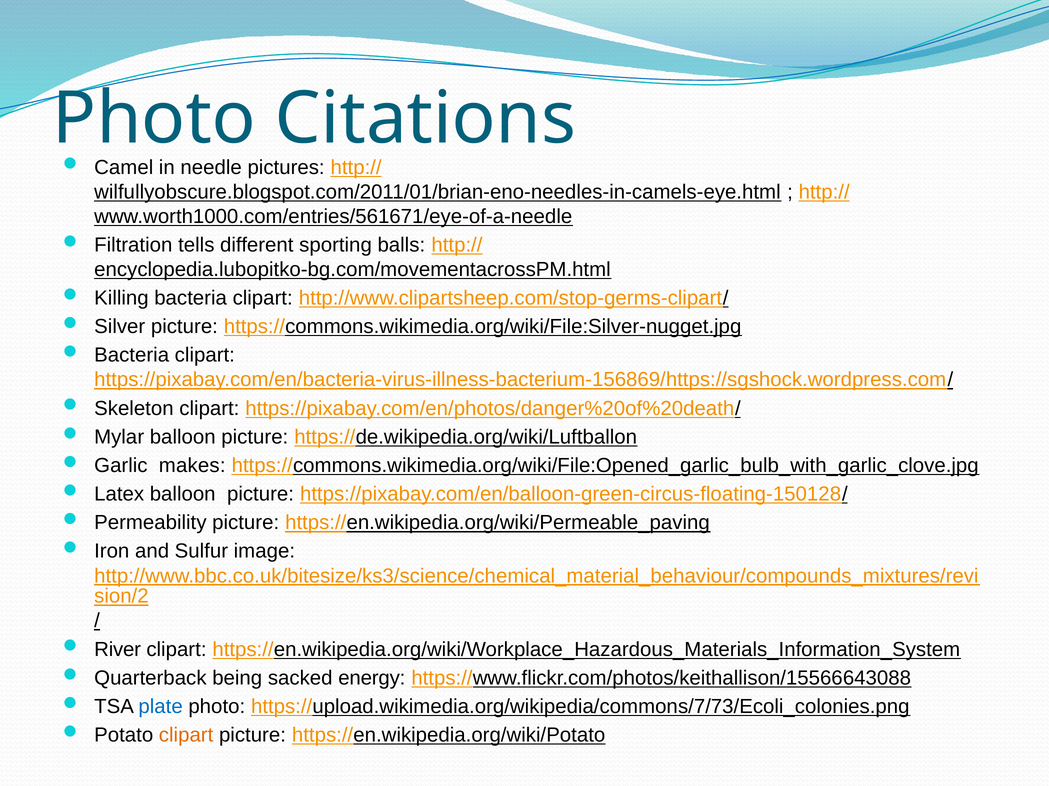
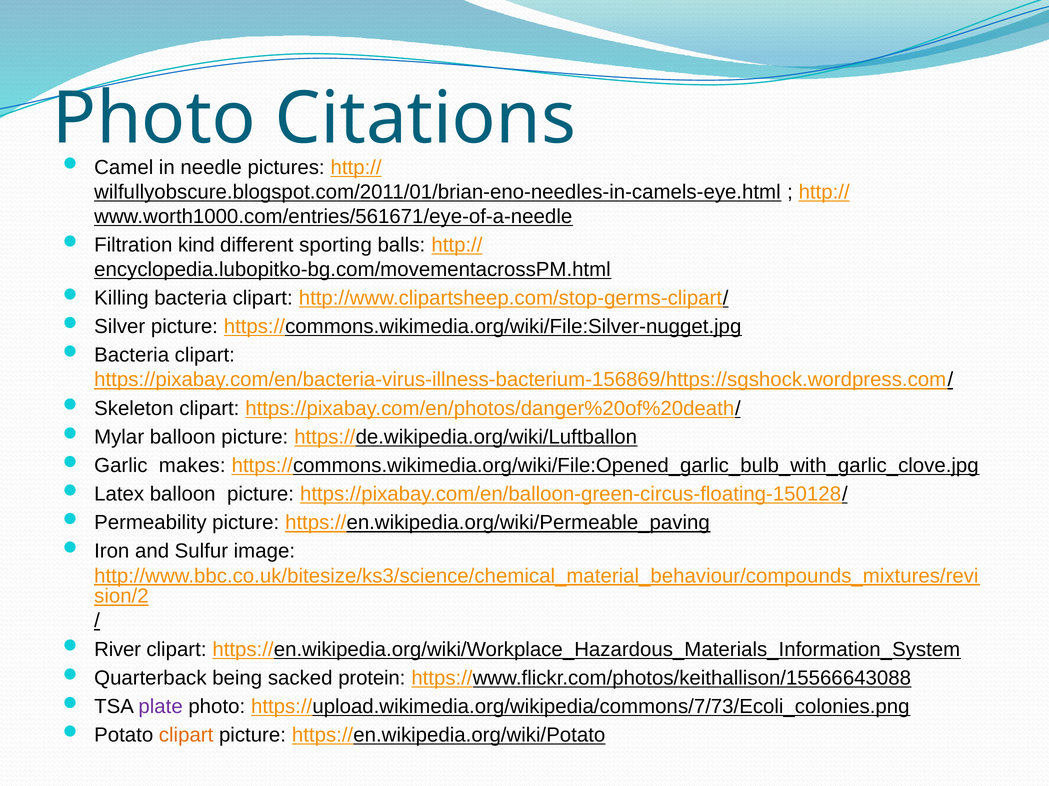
tells: tells -> kind (196, 245)
energy: energy -> protein (372, 679)
plate colour: blue -> purple (161, 707)
